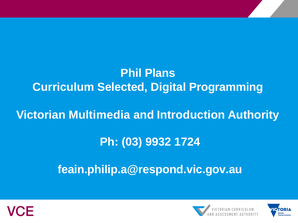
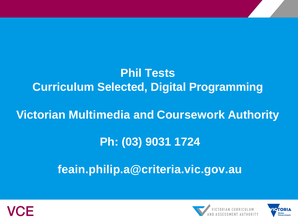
Plans: Plans -> Tests (160, 73)
Introduction: Introduction -> Coursework (191, 115)
9932: 9932 -> 9031 (158, 142)
feain.philip.a@respond.vic.gov.au: feain.philip.a@respond.vic.gov.au -> feain.philip.a@criteria.vic.gov.au (150, 170)
